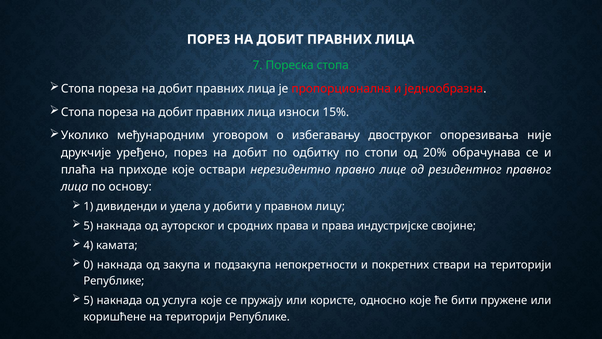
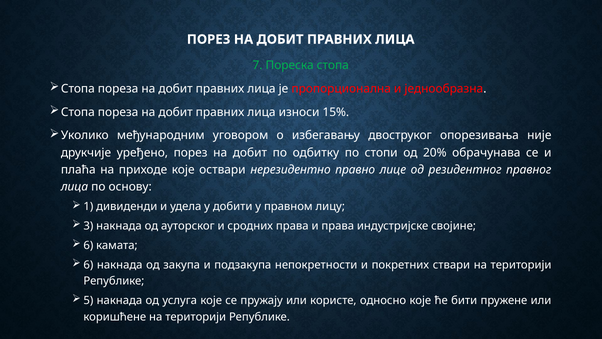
5: 5 -> 3 (88, 226)
4: 4 -> 6 (88, 245)
0: 0 -> 6 (88, 265)
